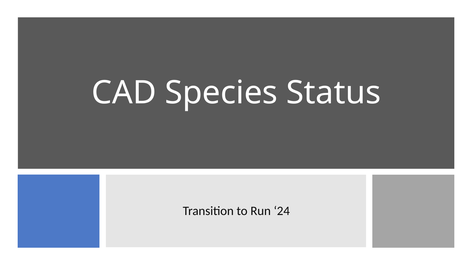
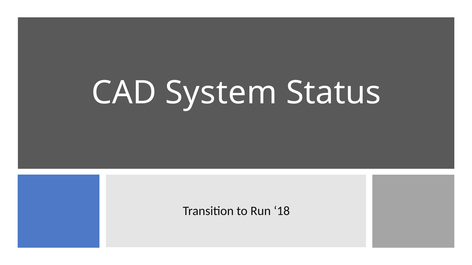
Species: Species -> System (221, 93)
24: 24 -> 18 (282, 211)
